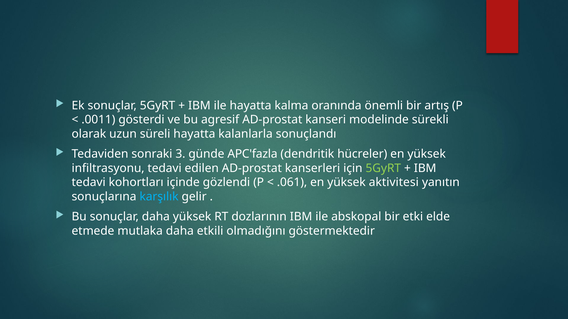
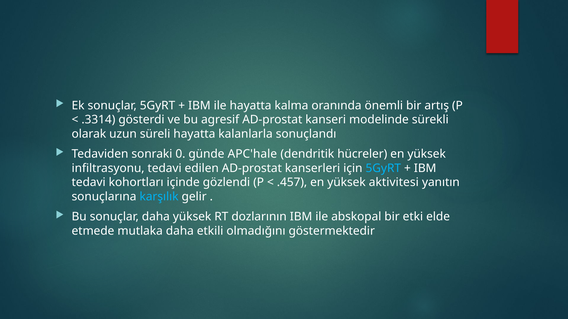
.0011: .0011 -> .3314 (98, 120)
3: 3 -> 0 (180, 154)
APC'fazla: APC'fazla -> APC'hale (252, 154)
5GyRT colour: light green -> light blue (383, 168)
.061: .061 -> .457 (292, 183)
